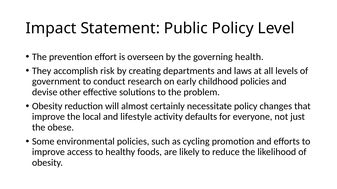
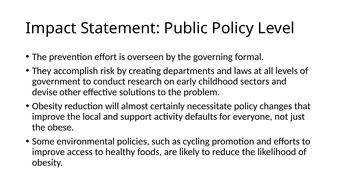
health: health -> formal (249, 57)
childhood policies: policies -> sectors (255, 82)
lifestyle: lifestyle -> support (136, 117)
